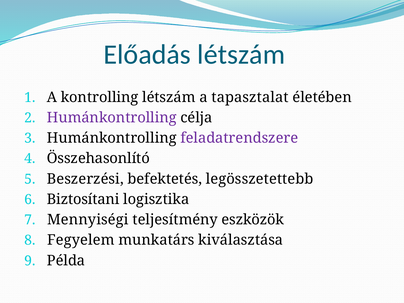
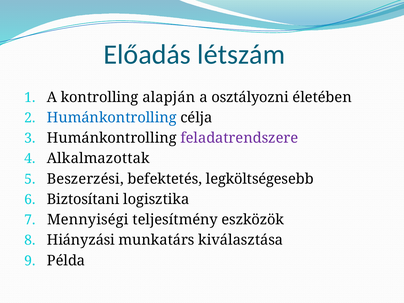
kontrolling létszám: létszám -> alapján (169, 97)
tapasztalat: tapasztalat -> osztályozni (250, 97)
Humánkontrolling colour: purple -> blue (112, 118)
Összehasonlító: Összehasonlító -> Alkalmazottak (98, 158)
legösszetettebb: legösszetettebb -> legköltségesebb (260, 179)
Fegyelem: Fegyelem -> Hiányzási (81, 240)
